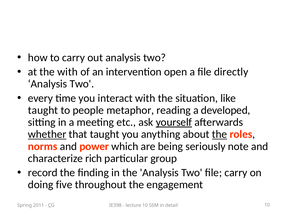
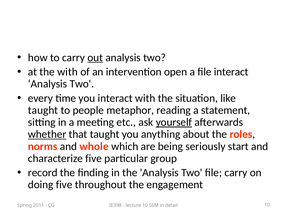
out underline: none -> present (95, 58)
file directly: directly -> interact (231, 72)
developed: developed -> statement (226, 110)
the underline: present -> none (220, 134)
power: power -> whole (94, 146)
note: note -> start (238, 146)
characterize rich: rich -> five (94, 159)
